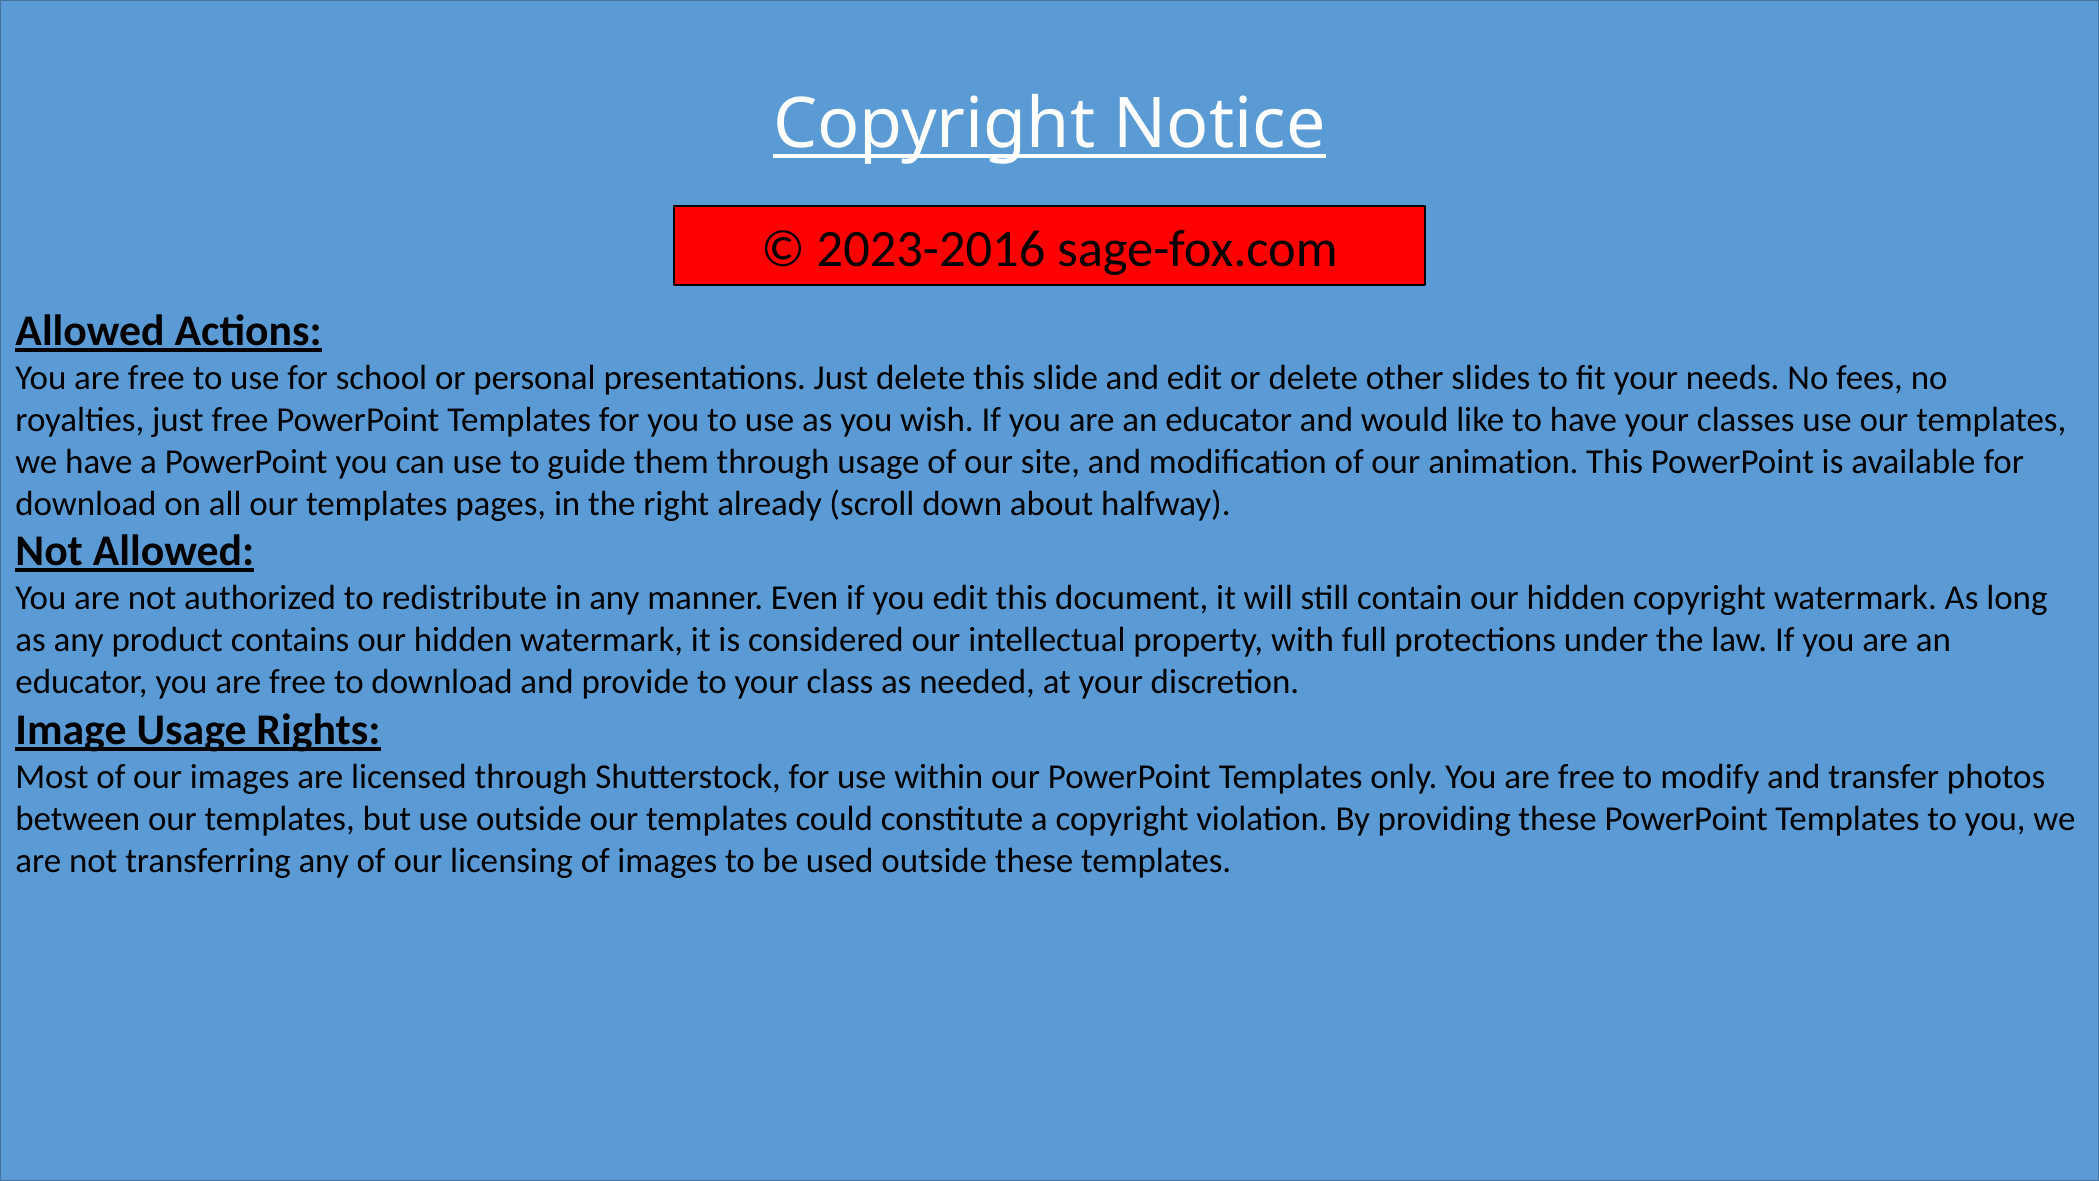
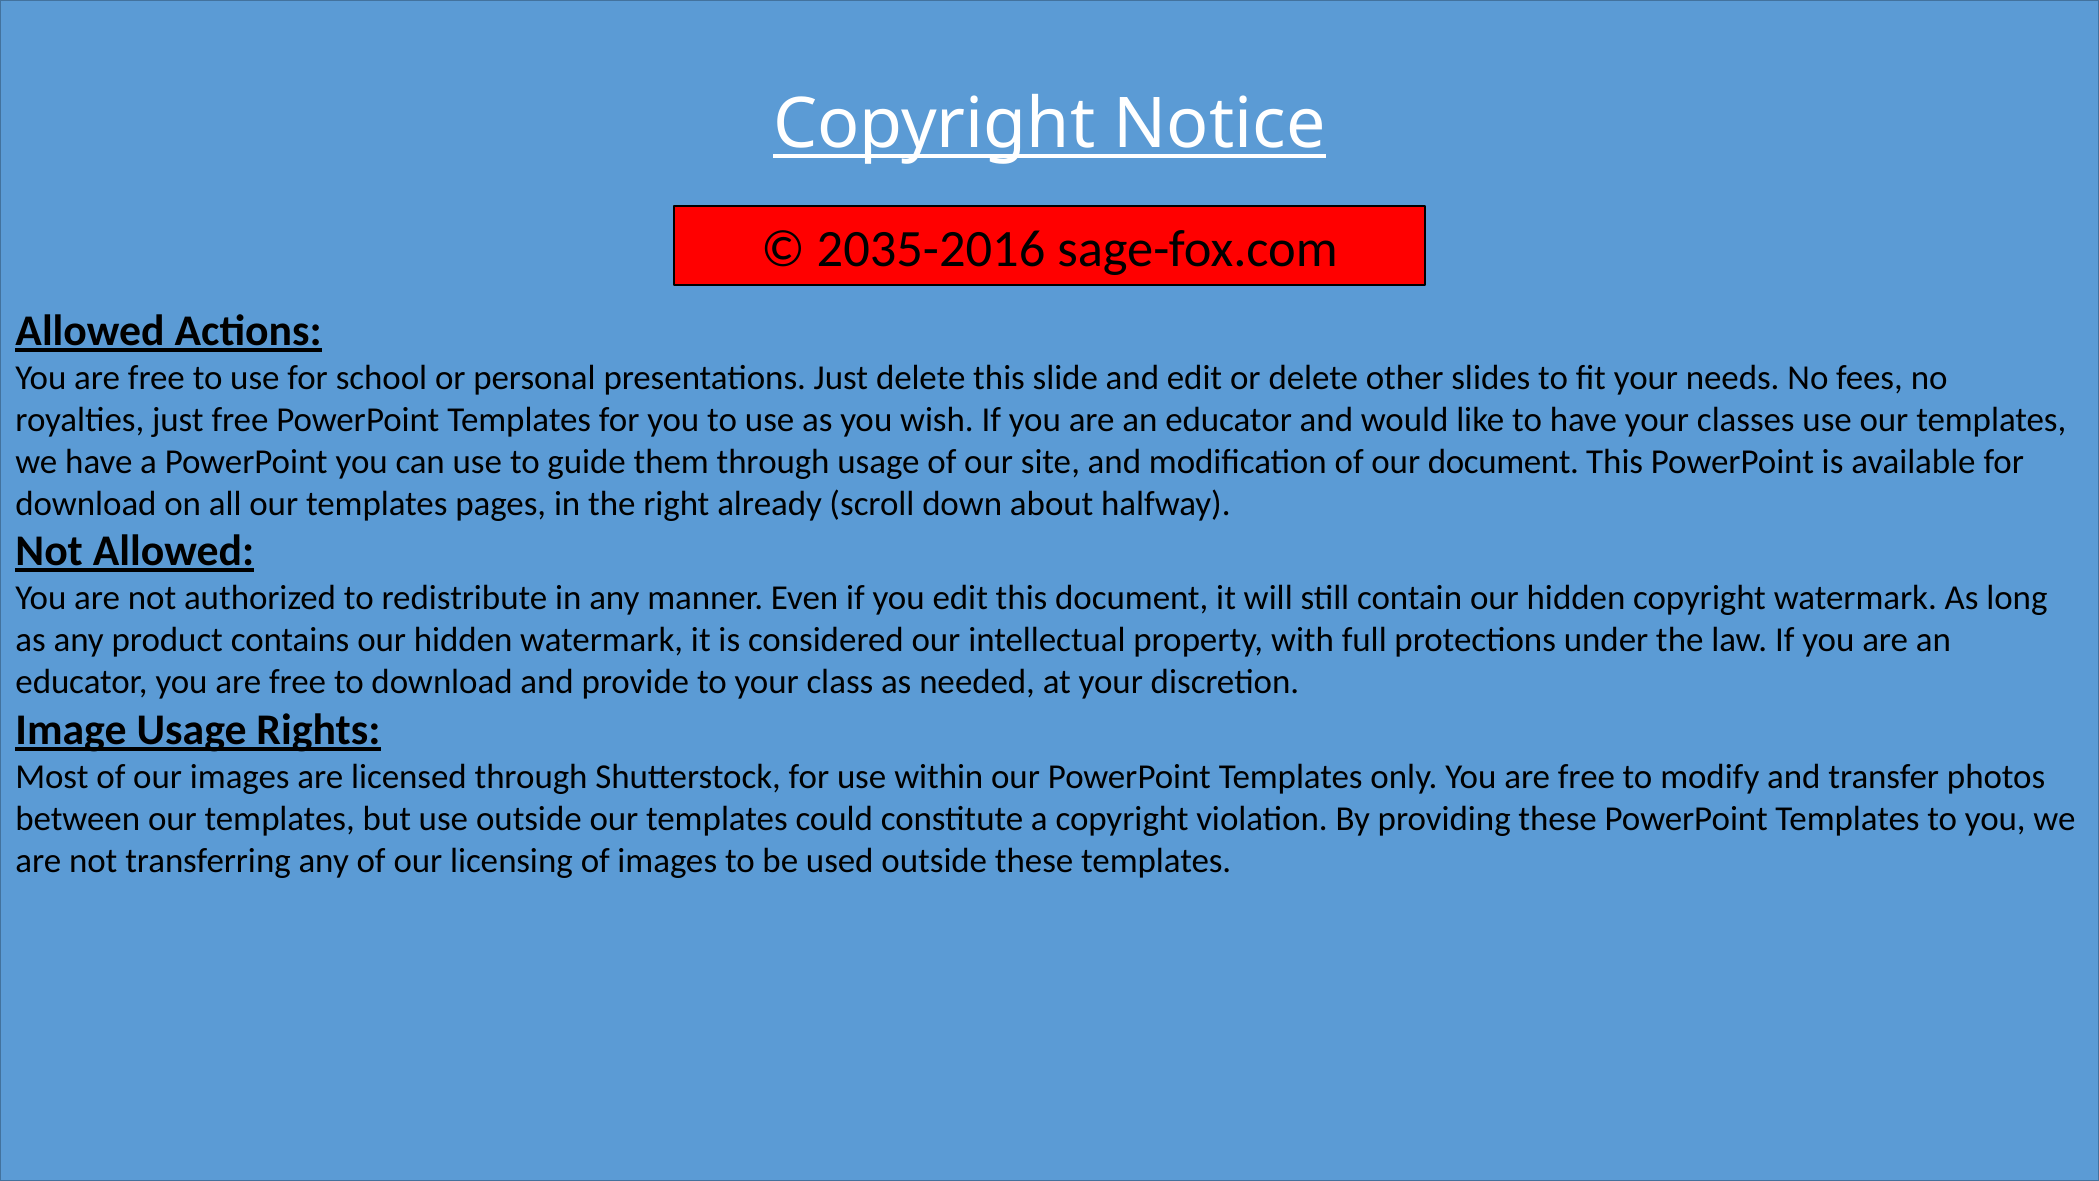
2023-2016: 2023-2016 -> 2035-2016 (931, 249)
our animation: animation -> document (1503, 462)
